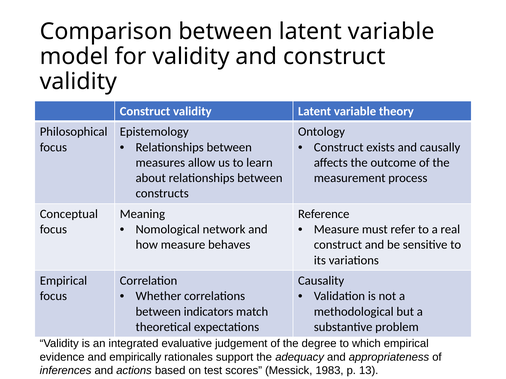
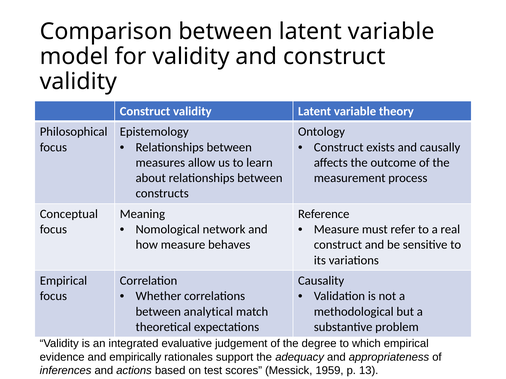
indicators: indicators -> analytical (208, 312)
1983: 1983 -> 1959 (330, 371)
